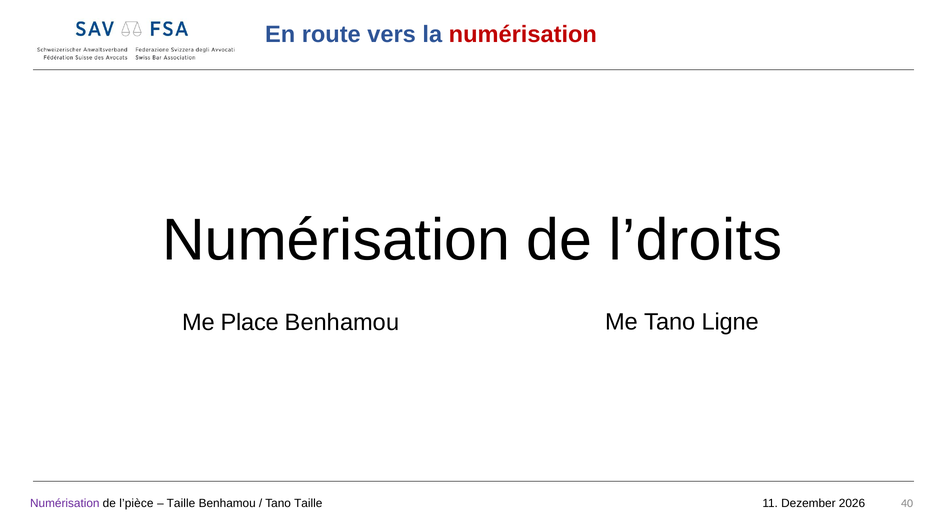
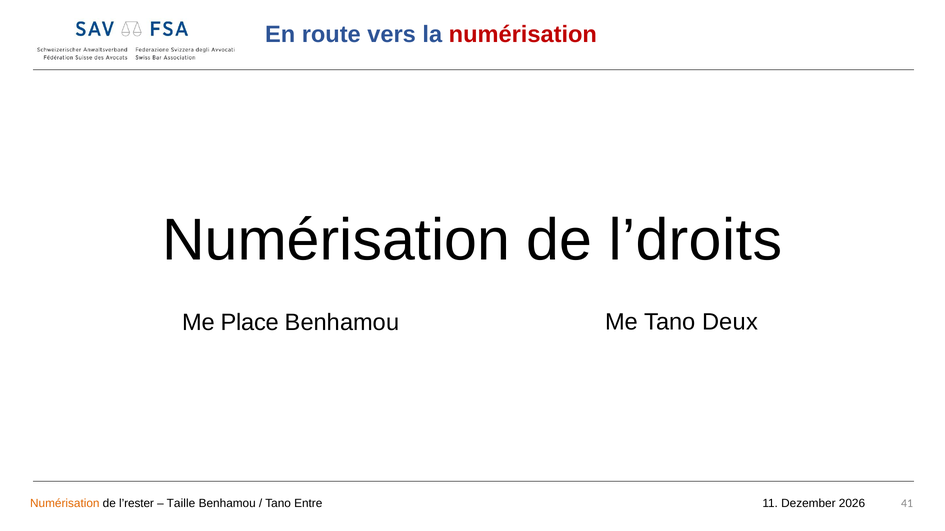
Ligne: Ligne -> Deux (730, 322)
Numérisation colour: purple -> orange (65, 504)
l’pièce: l’pièce -> l’rester (137, 504)
Tano Taille: Taille -> Entre (308, 504)
40: 40 -> 41 (907, 504)
